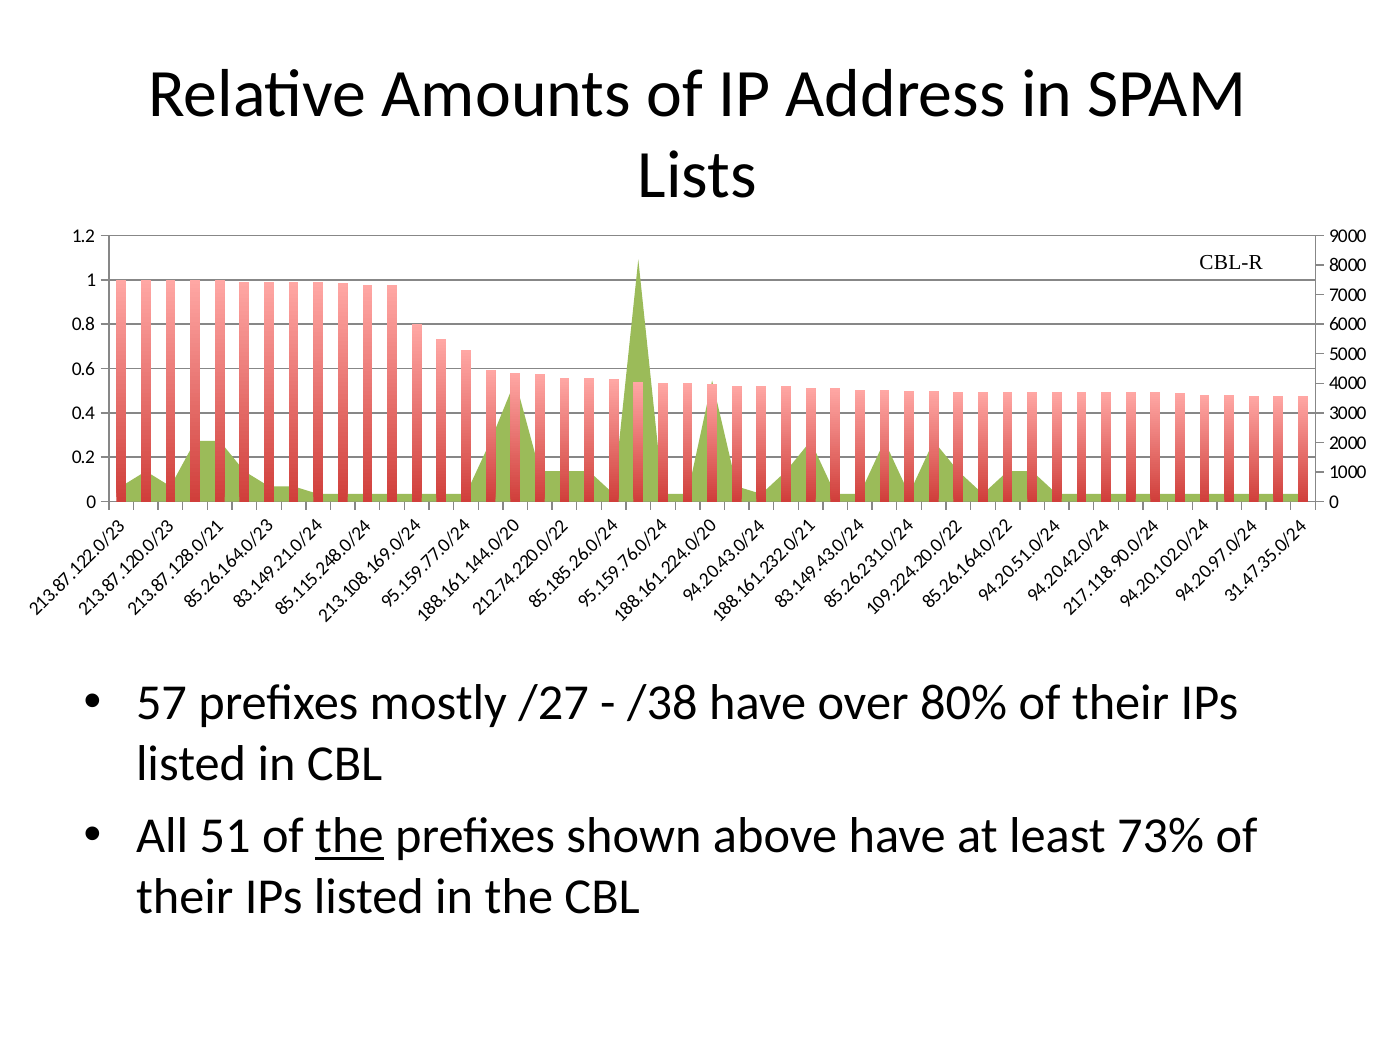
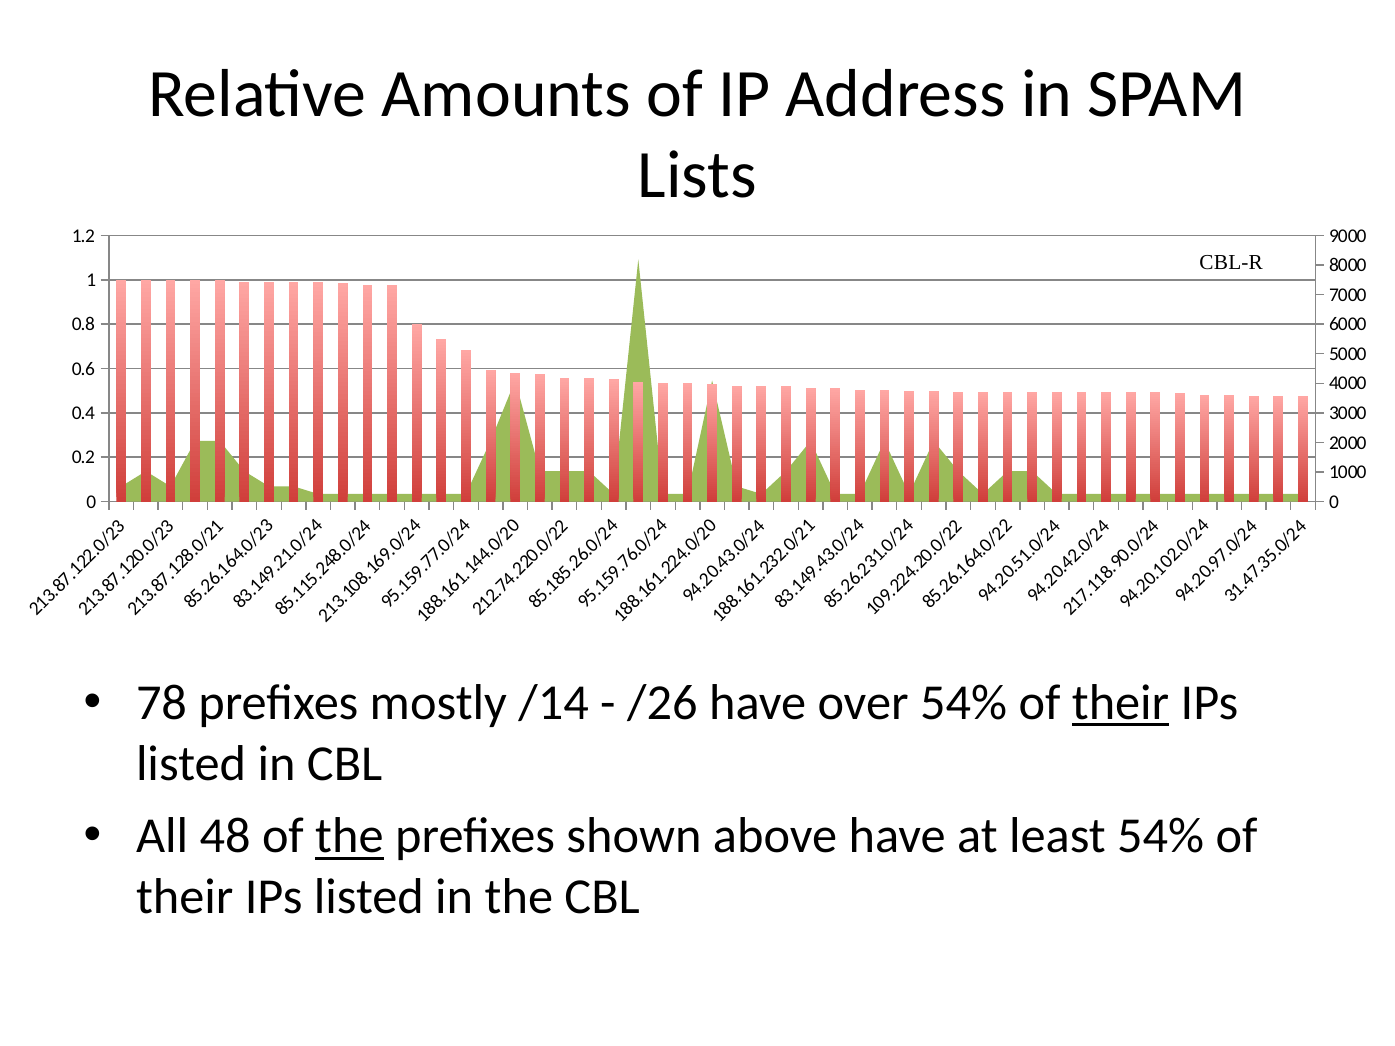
57: 57 -> 78 (161, 703)
/27: /27 -> /14 (554, 703)
/38: /38 -> /26 (662, 703)
over 80%: 80% -> 54% (964, 703)
their underline: none -> present (1121, 703)
51: 51 -> 48 (225, 837)
least 73%: 73% -> 54% (1161, 837)
